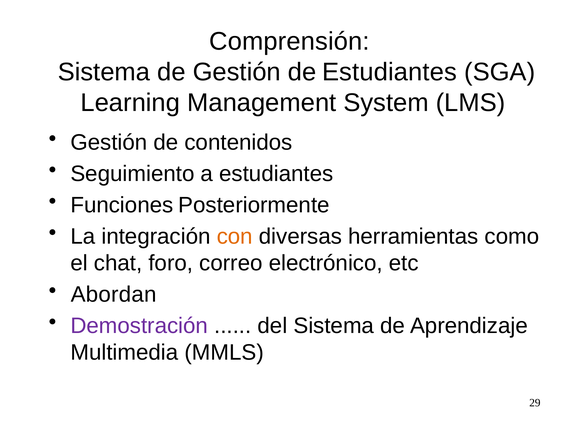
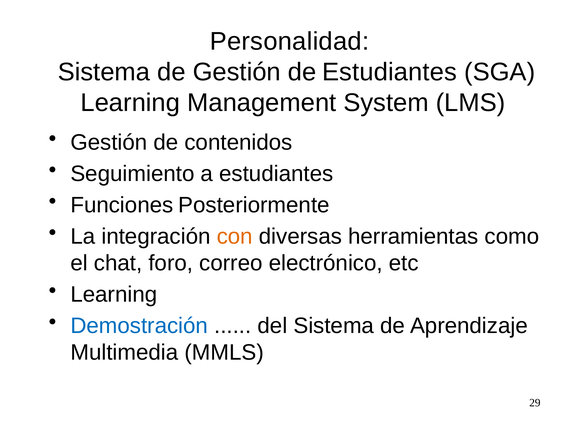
Comprensión: Comprensión -> Personalidad (289, 42)
Abordan: Abordan -> Learning (114, 295)
Demostración colour: purple -> blue (139, 326)
